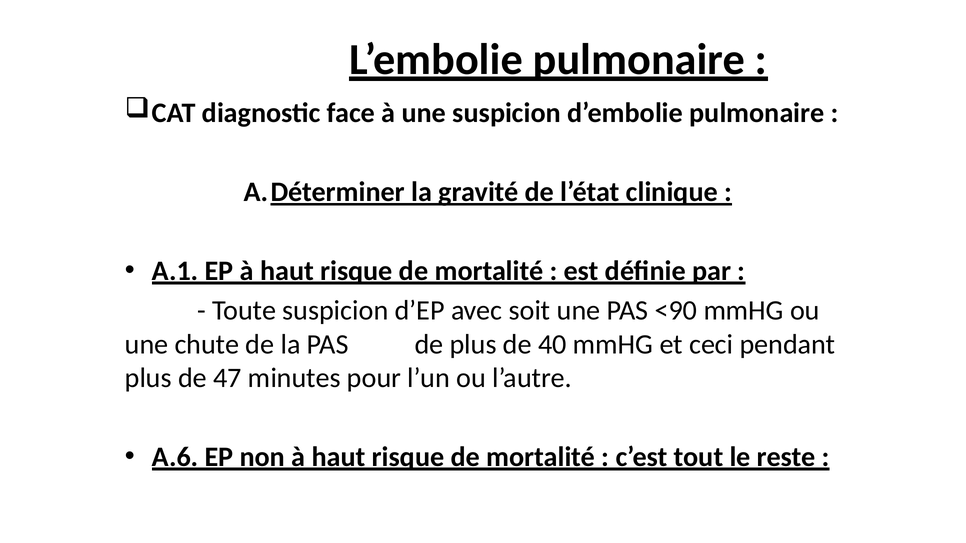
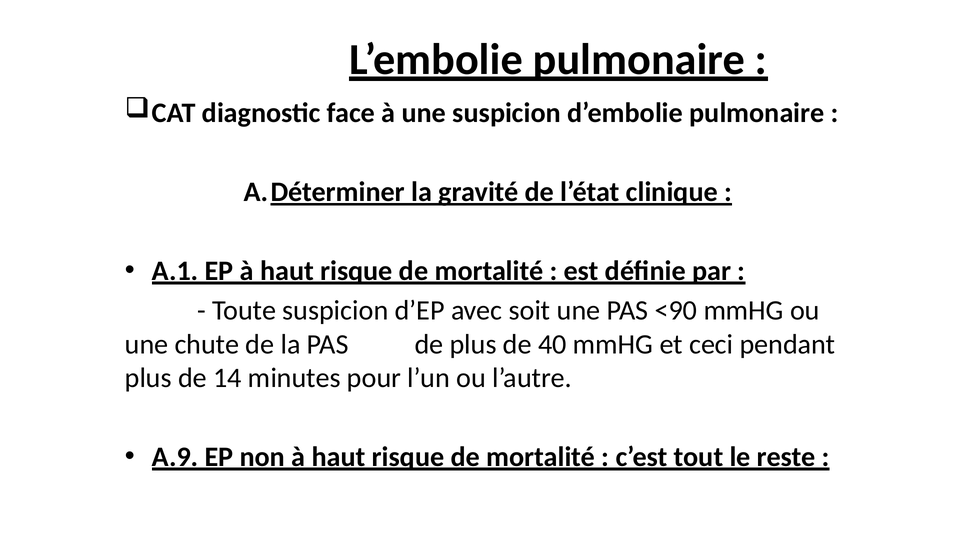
47: 47 -> 14 (227, 378)
A.6: A.6 -> A.9 (175, 457)
